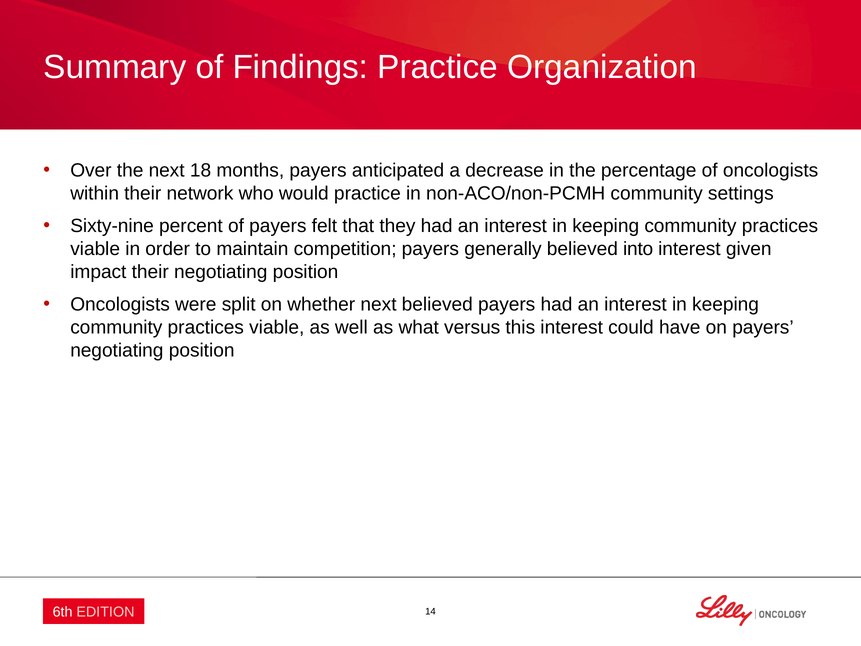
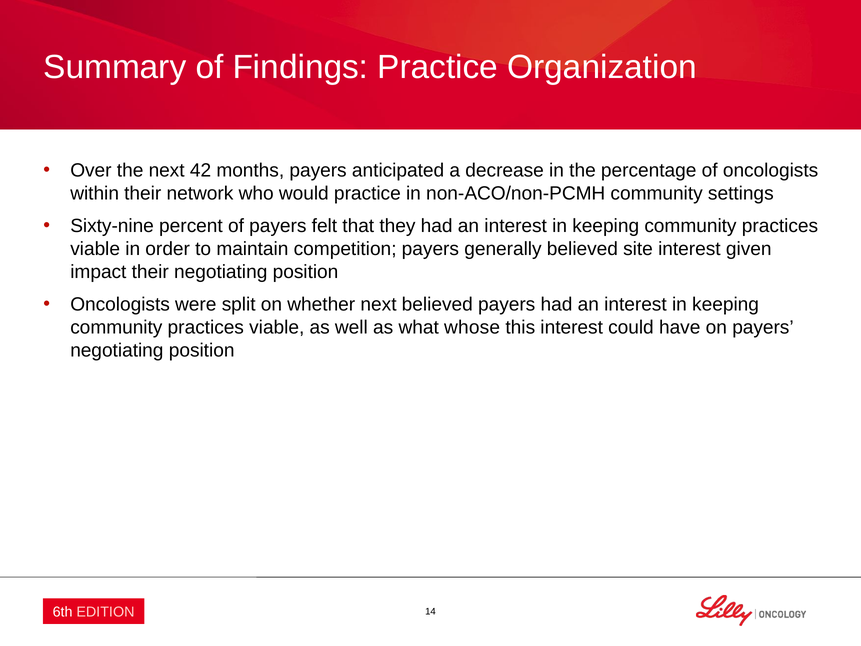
18: 18 -> 42 (201, 170)
into: into -> site (638, 249)
versus: versus -> whose (472, 327)
